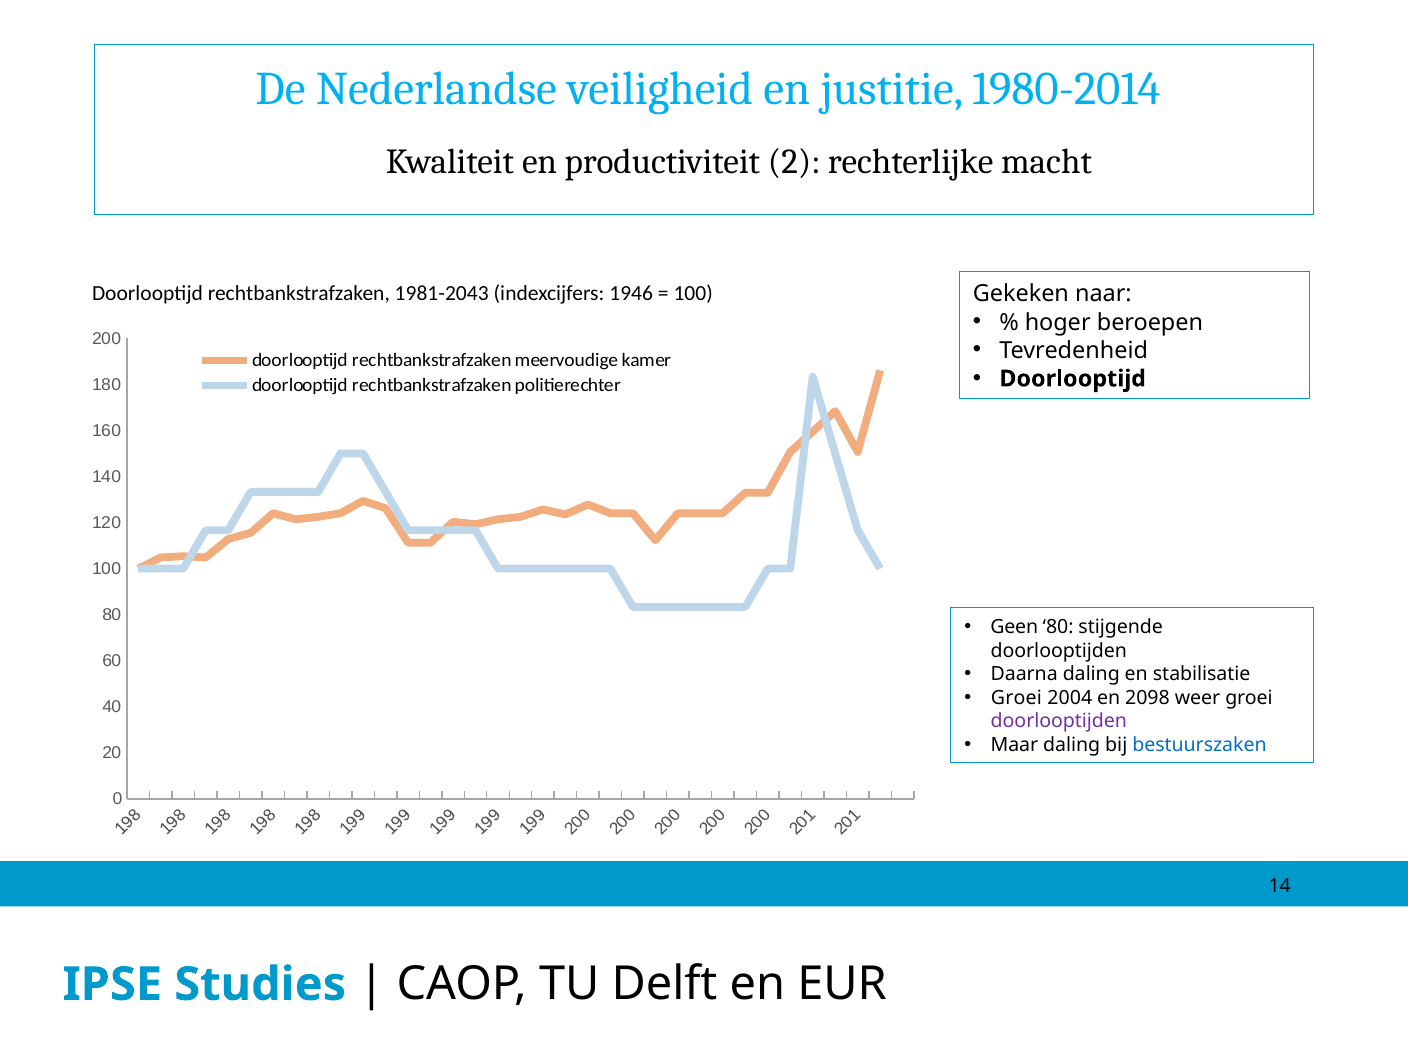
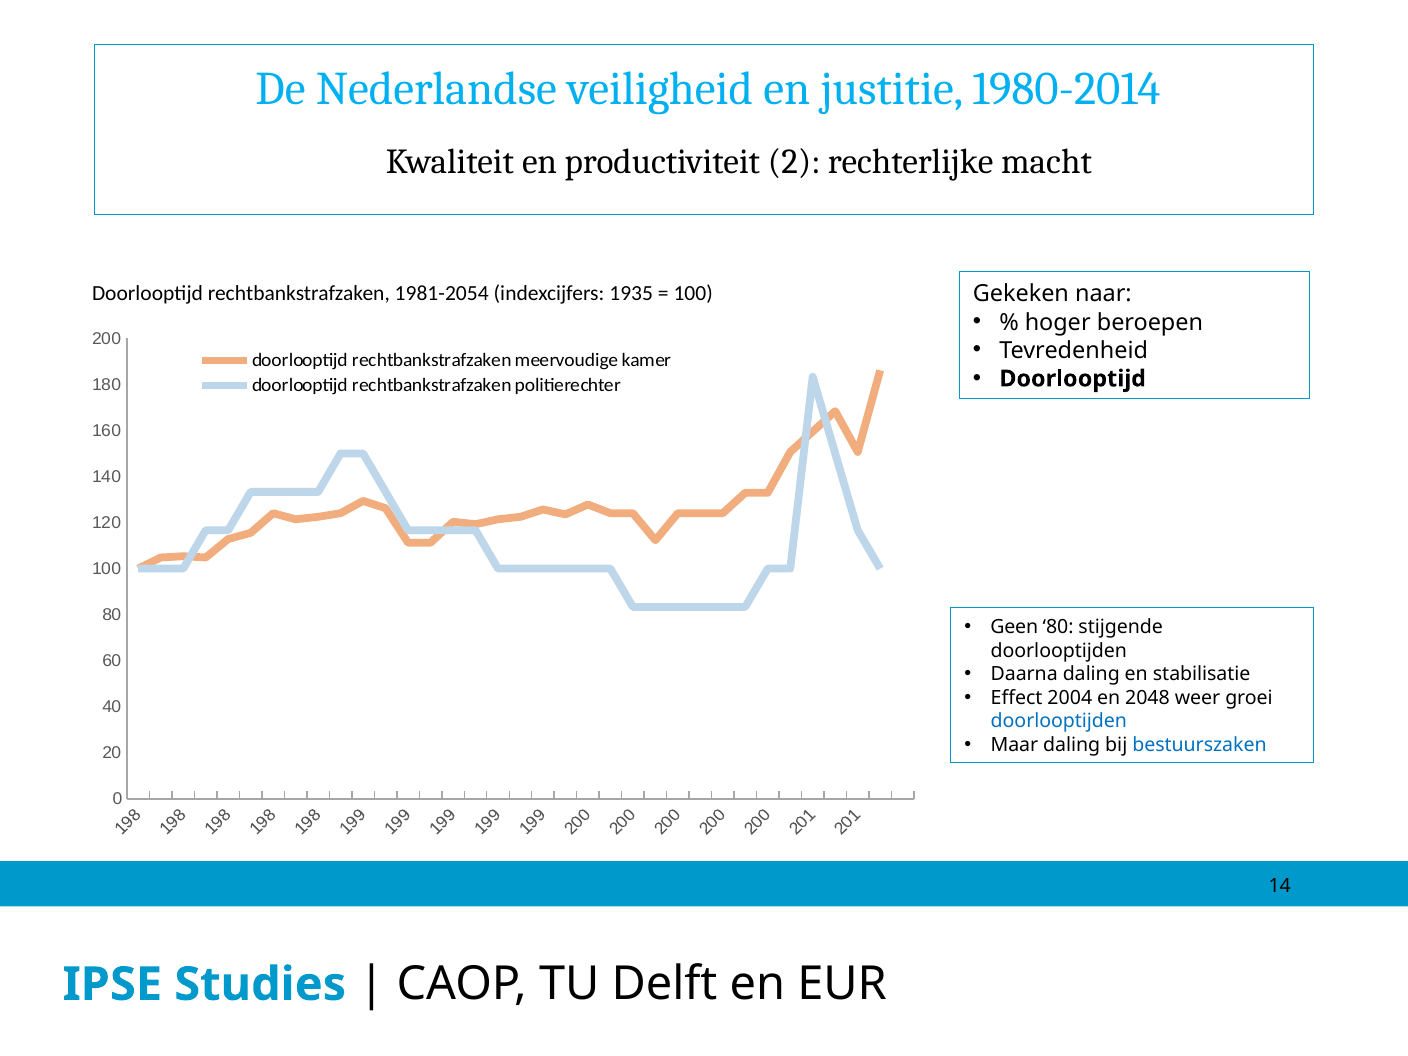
1981-2043: 1981-2043 -> 1981-2054 (442, 293)
1946: 1946 -> 1935 (631, 293)
Groei: Groei -> Effect (1017, 698)
2098: 2098 -> 2048 (1147, 698)
doorlooptijden colour: purple -> blue (1059, 721)
